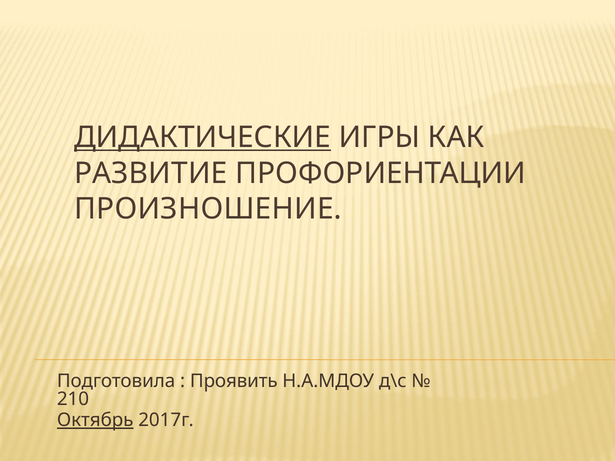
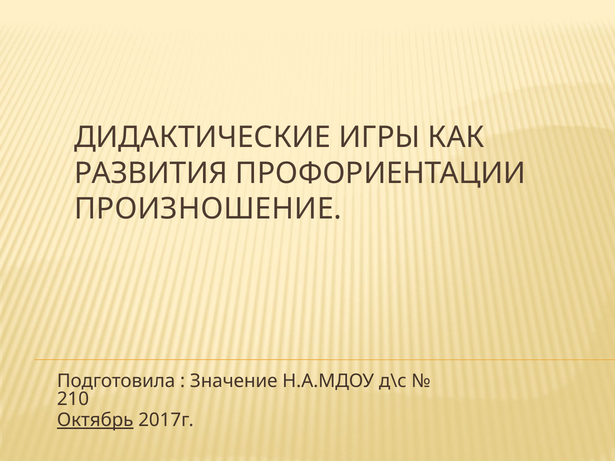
ДИДАКТИЧЕСКИЕ underline: present -> none (203, 137)
РАЗВИТИЕ: РАЗВИТИЕ -> РАЗВИТИЯ (151, 173)
Проявить: Проявить -> Значение (234, 381)
